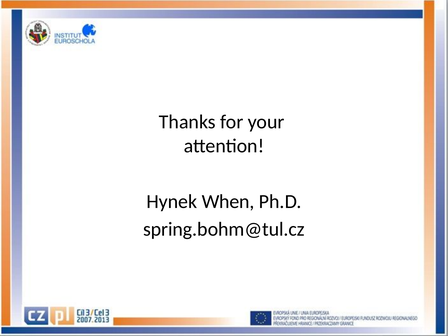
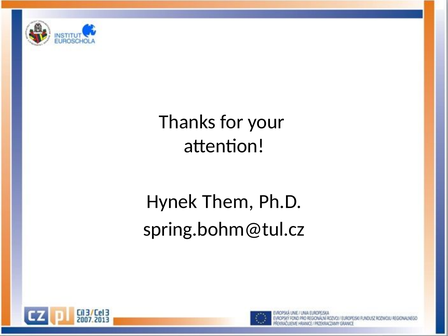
When: When -> Them (228, 202)
